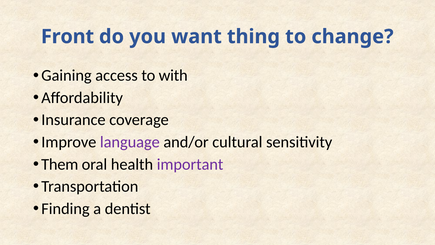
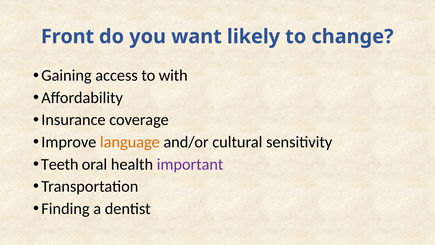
thing: thing -> likely (254, 37)
language colour: purple -> orange (130, 142)
Them: Them -> Teeth (60, 164)
